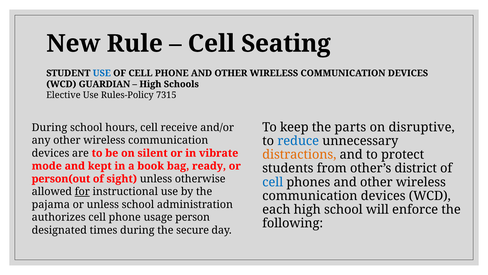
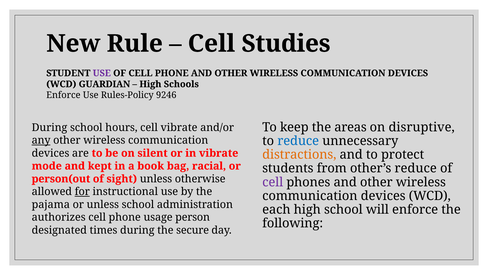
Seating: Seating -> Studies (286, 44)
USE colour: blue -> purple (102, 73)
Elective: Elective -> Enforce (63, 95)
7315: 7315 -> 9246 (166, 95)
parts: parts -> areas (351, 127)
cell receive: receive -> vibrate (179, 127)
any underline: none -> present (41, 140)
ready: ready -> racial (209, 166)
other’s district: district -> reduce (416, 168)
cell colour: blue -> purple (273, 182)
